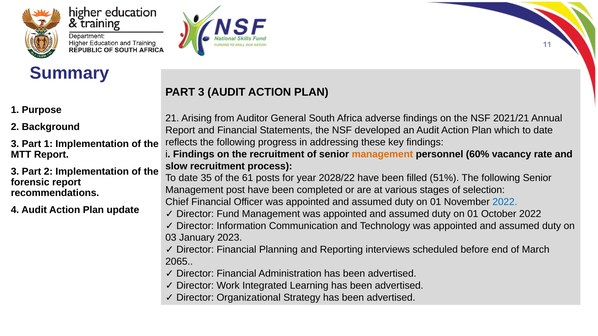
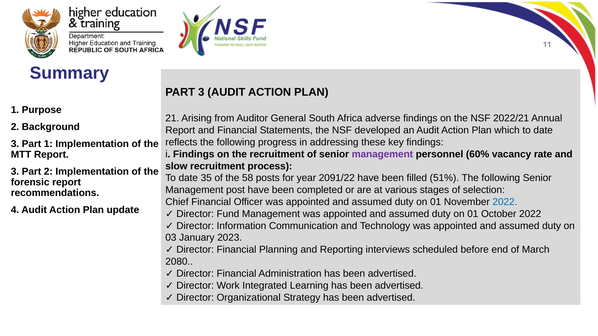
2021/21: 2021/21 -> 2022/21 (511, 118)
management colour: orange -> purple (382, 154)
61: 61 -> 58 (248, 178)
2028/22: 2028/22 -> 2091/22 (337, 178)
2065: 2065 -> 2080 (179, 262)
